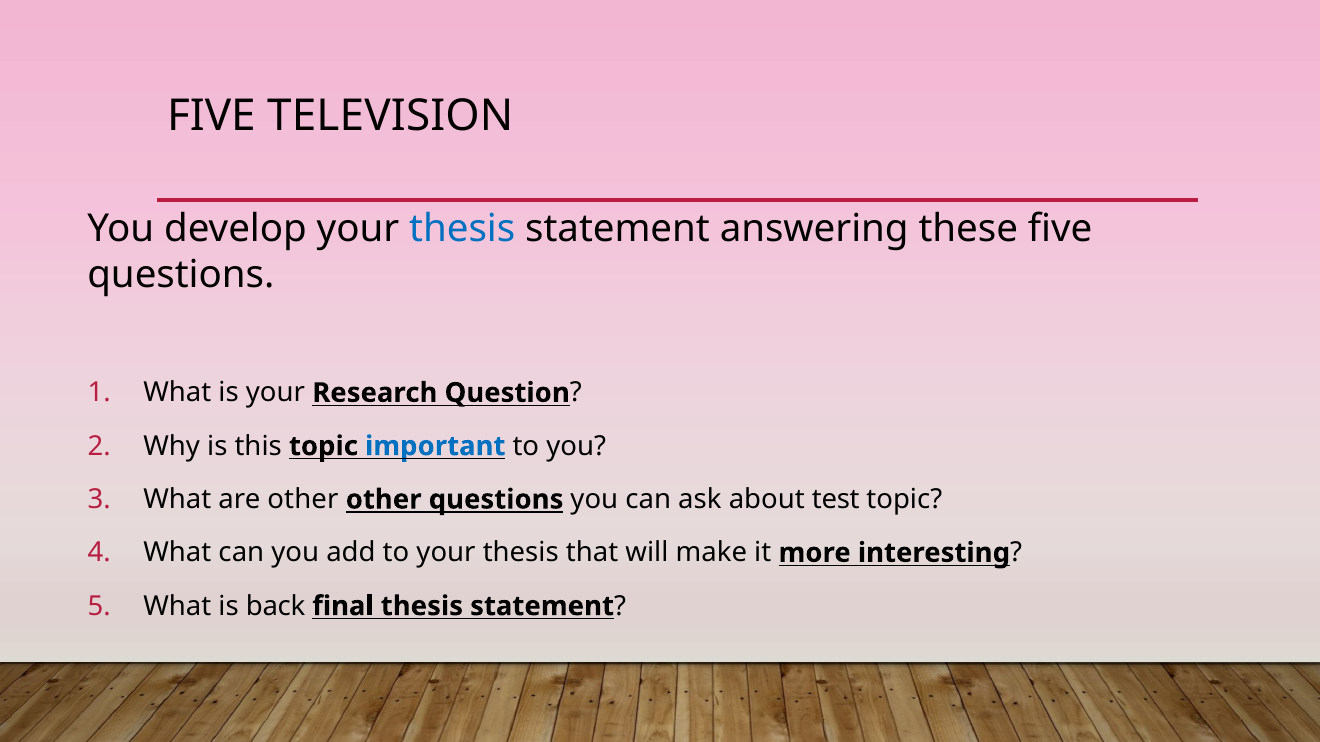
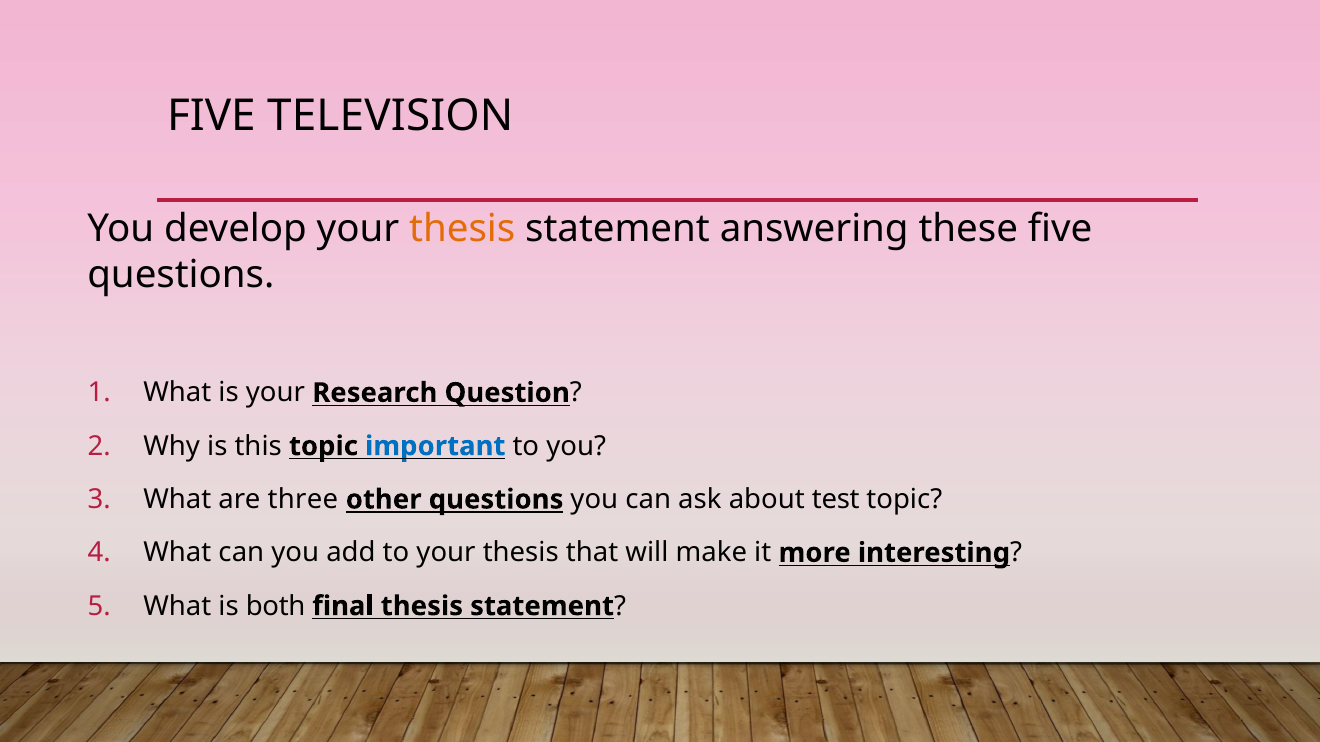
thesis colour: blue -> orange (462, 229)
are other: other -> three (303, 500)
back: back -> both (276, 607)
